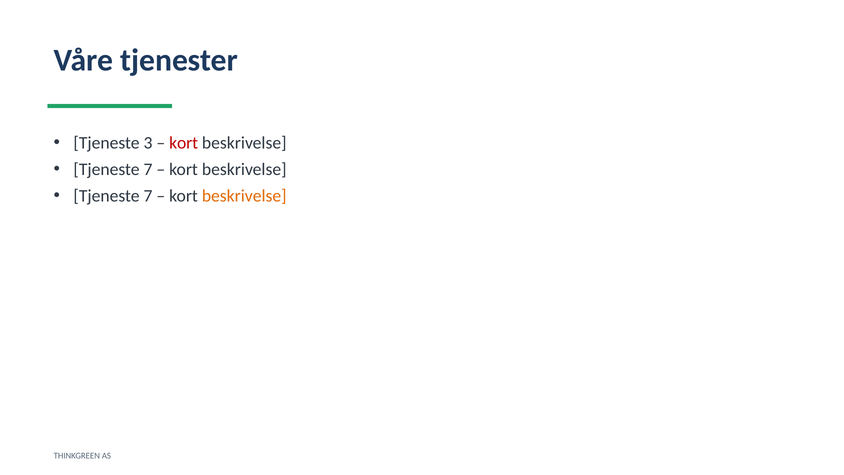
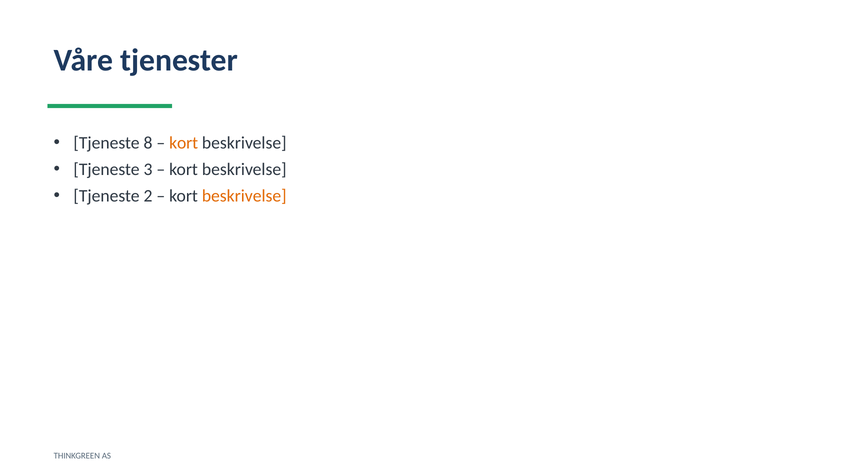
3: 3 -> 8 (148, 143)
kort colour: red -> orange (184, 143)
7: 7 -> 3 (148, 169)
7: 7 -> 2 (148, 196)
